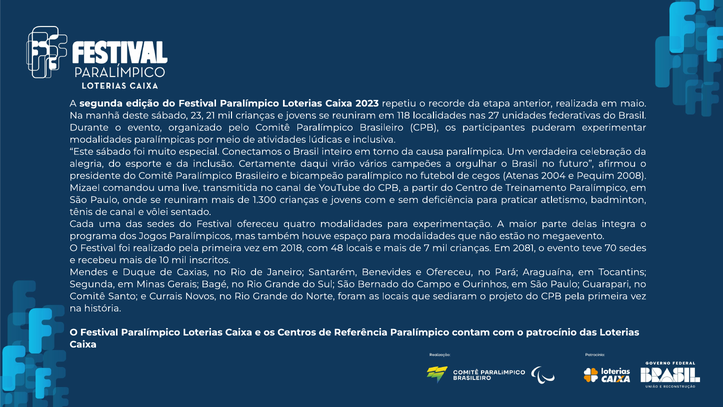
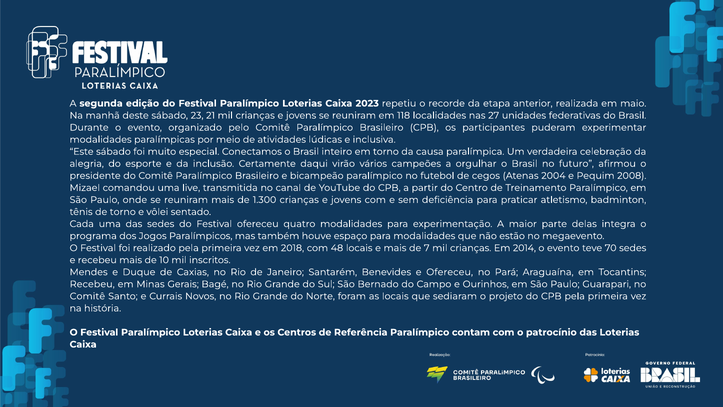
de canal: canal -> torno (123, 212)
2081: 2081 -> 2014 (524, 248)
Segunda: Segunda -> Recebeu (92, 284)
